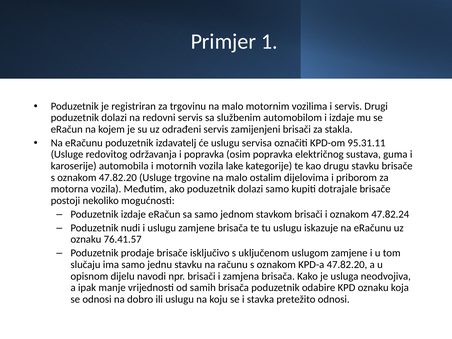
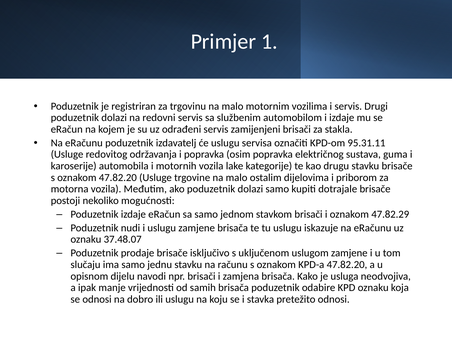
47.82.24: 47.82.24 -> 47.82.29 (390, 214)
76.41.57: 76.41.57 -> 37.48.07 (123, 239)
